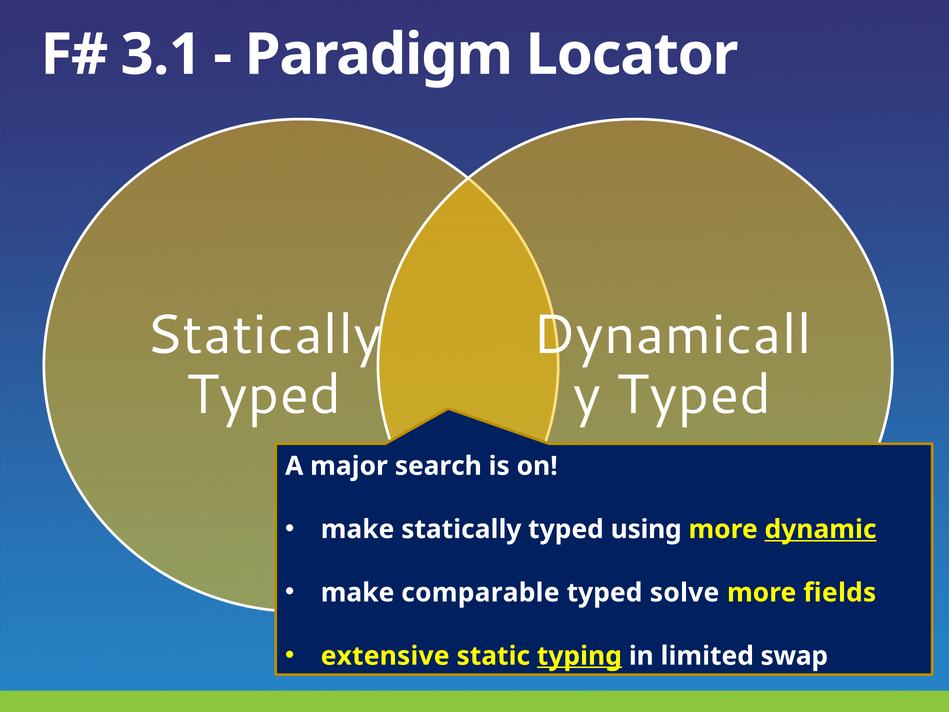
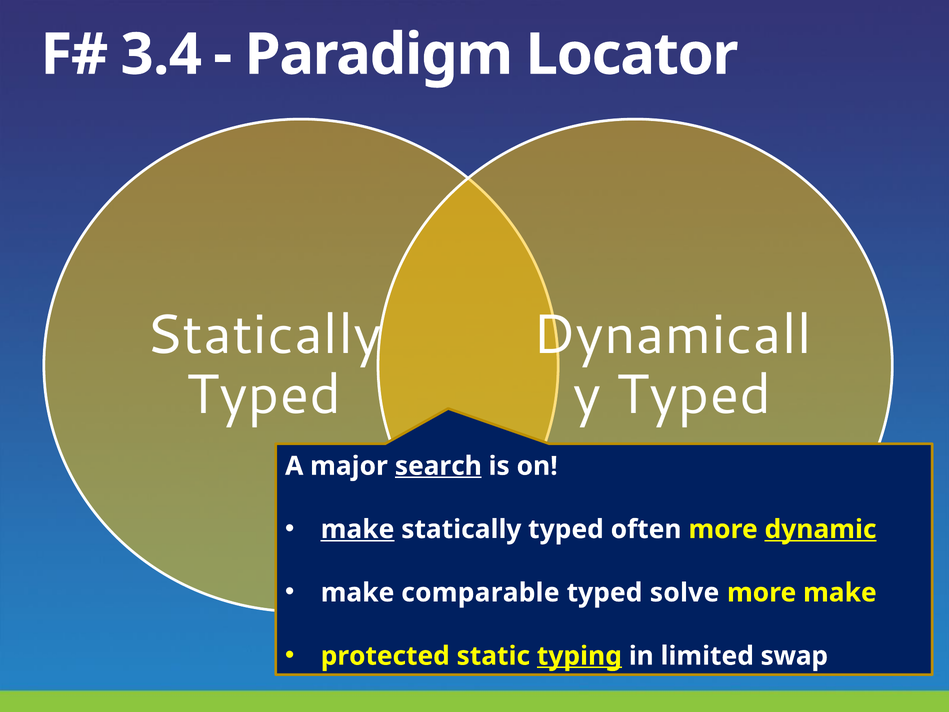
3.1: 3.1 -> 3.4 (161, 55)
search underline: none -> present (438, 466)
make underline: none -> present (358, 529)
using: using -> often (646, 529)
more fields: fields -> make (840, 592)
extensive: extensive -> protected (385, 656)
